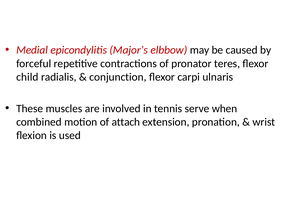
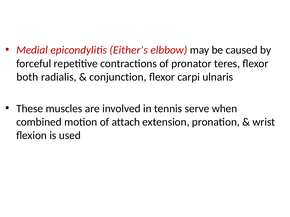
Major’s: Major’s -> Either’s (129, 50)
child: child -> both (27, 77)
